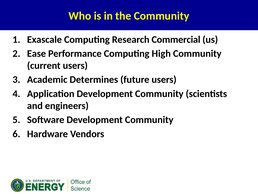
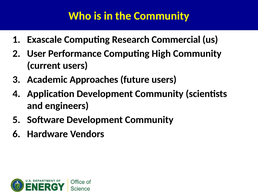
Ease: Ease -> User (37, 53)
Determines: Determines -> Approaches (94, 79)
